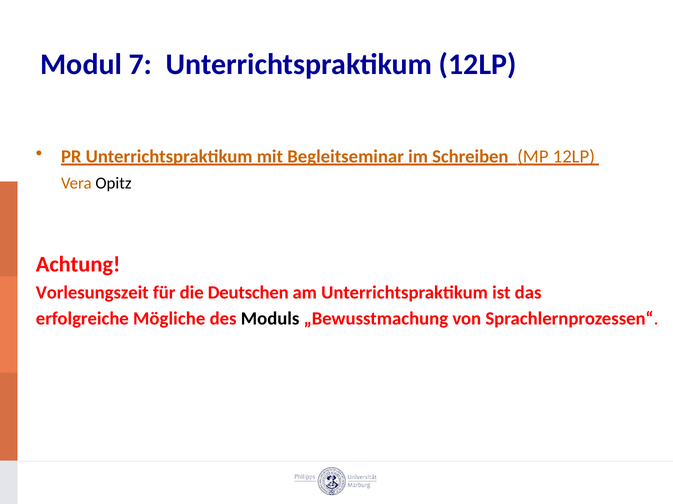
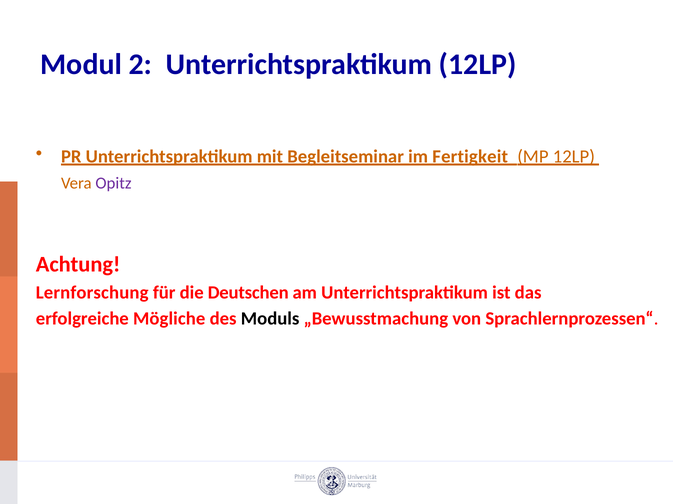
7: 7 -> 2 (140, 64)
Schreiben: Schreiben -> Fertigkeit (470, 157)
Opitz colour: black -> purple (114, 183)
Vorlesungszeit: Vorlesungszeit -> Lernforschung (92, 293)
